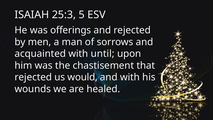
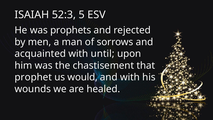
25:3: 25:3 -> 52:3 (64, 15)
offerings: offerings -> prophets (71, 30)
rejected: rejected -> prophet (33, 77)
